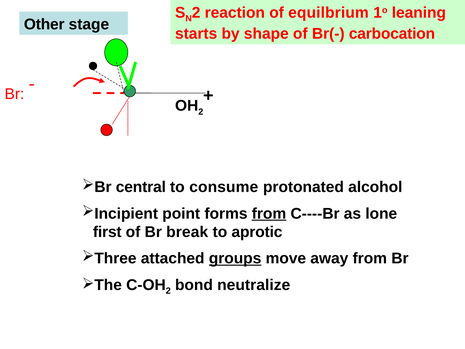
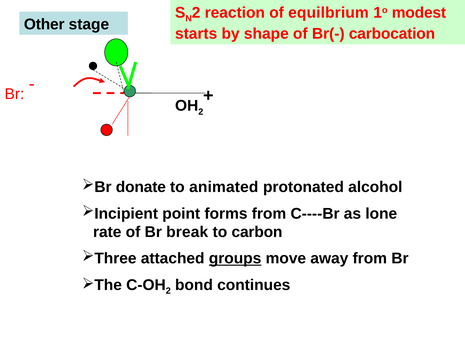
leaning: leaning -> modest (419, 13)
central: central -> donate (141, 187)
consume: consume -> animated (224, 187)
from underline: present -> none (269, 213)
first: first -> rate (107, 232)
aprotic: aprotic -> carbon (257, 232)
neutralize: neutralize -> continues (254, 285)
